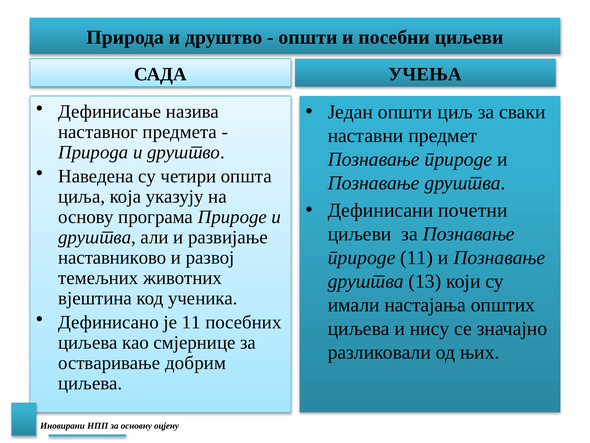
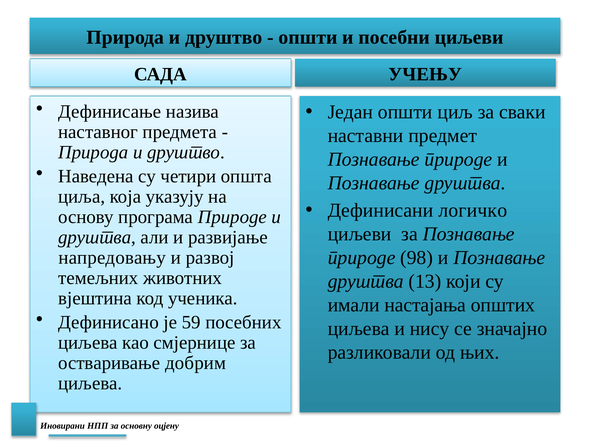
УЧЕЊА: УЧЕЊА -> УЧЕЊУ (425, 74)
почетни: почетни -> логичко (473, 210)
природе 11: 11 -> 98 (417, 257)
наставниково: наставниково -> напредовању (112, 257)
је 11: 11 -> 59 (191, 322)
